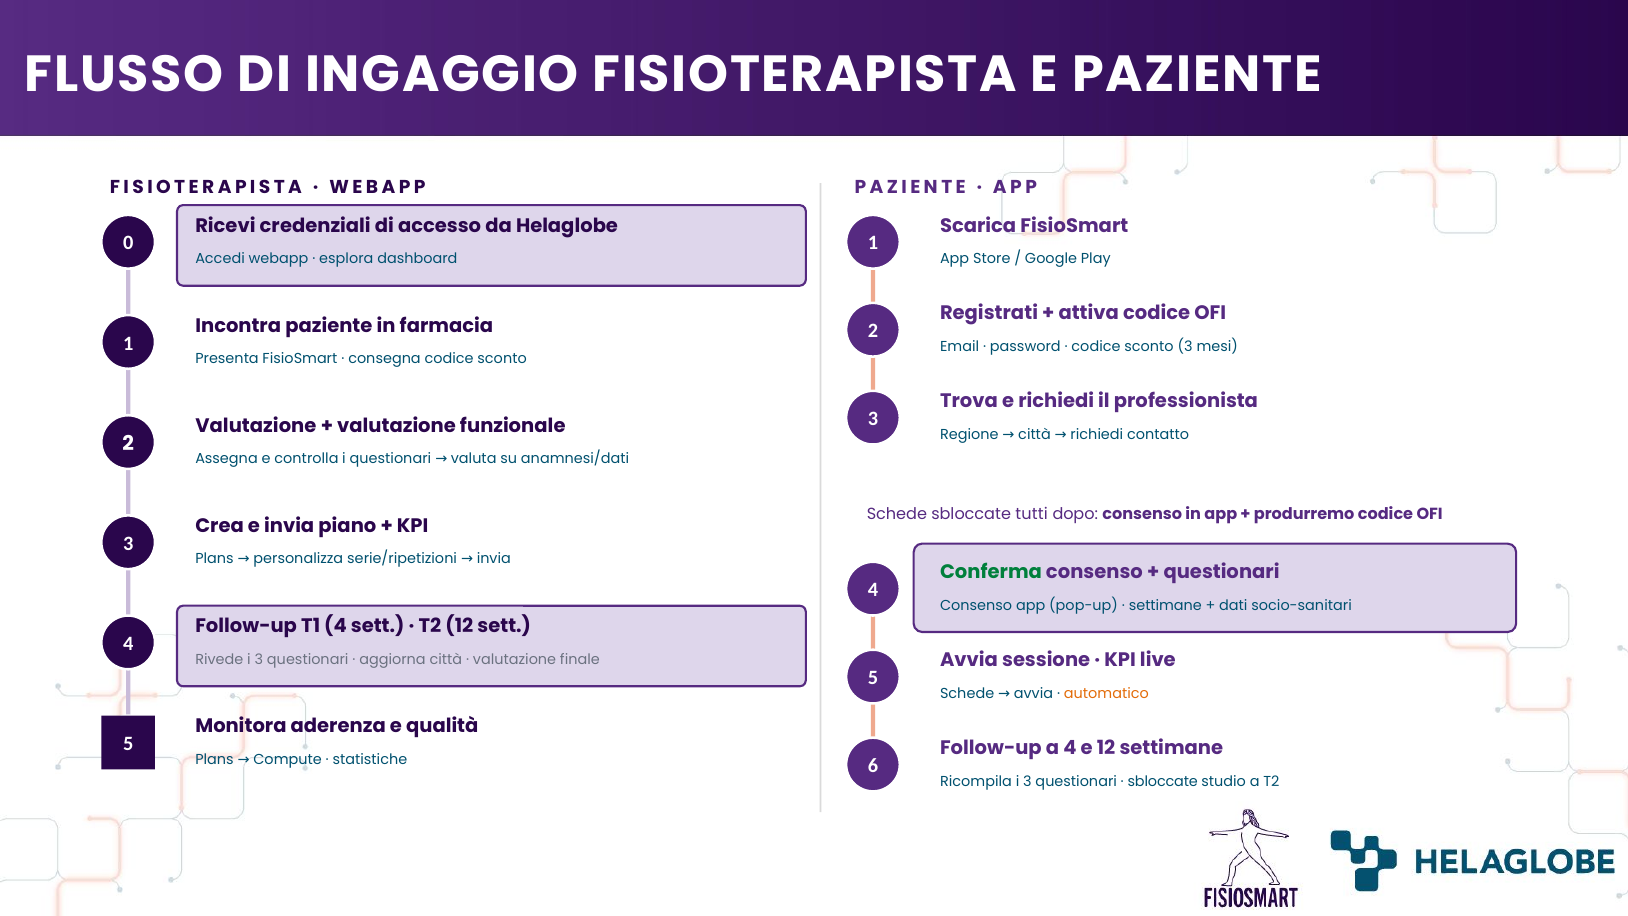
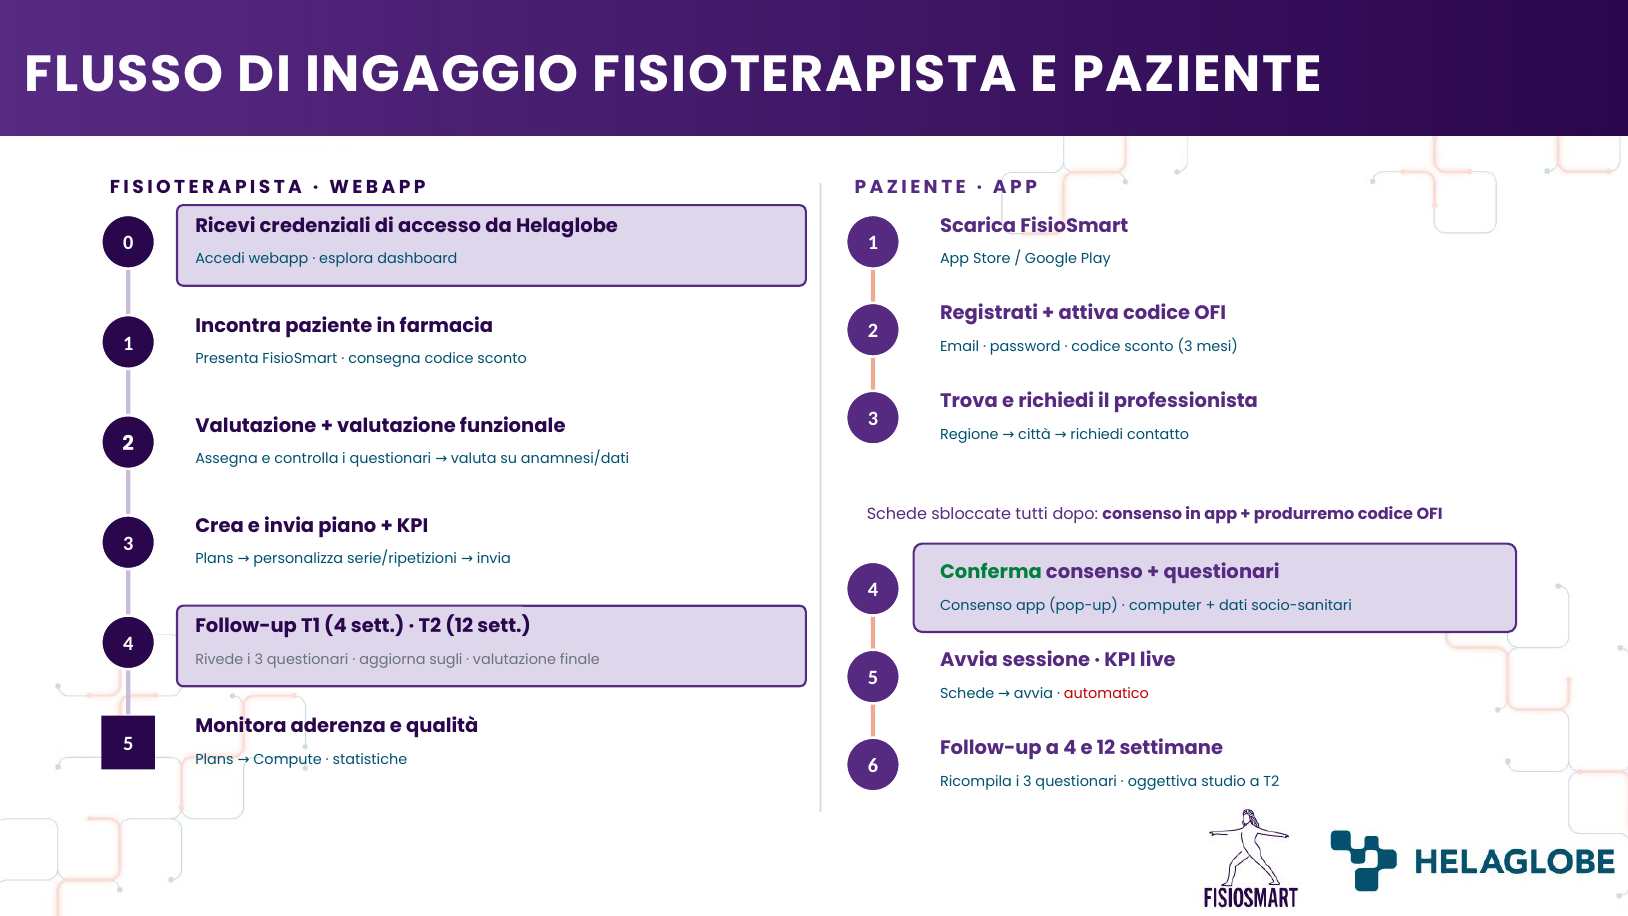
settimane: settimane -> computer (1165, 605)
aggiorna città: città -> sugli (446, 659)
automatico colour: orange -> red (1106, 693)
sbloccate: sbloccate -> oggettiva (1163, 781)
